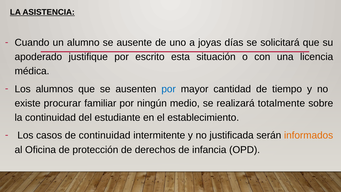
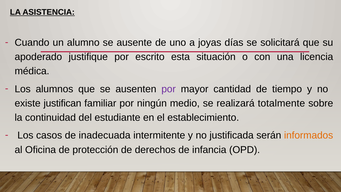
por colour: blue -> purple (169, 89)
procurar: procurar -> justifican (62, 103)
de continuidad: continuidad -> inadecuada (105, 135)
